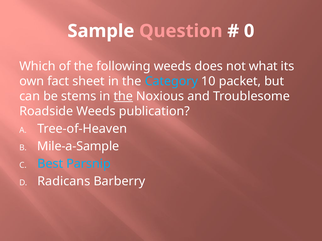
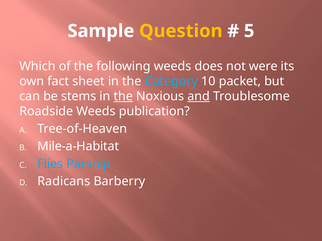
Question colour: pink -> yellow (181, 31)
0: 0 -> 5 (249, 31)
what: what -> were (263, 66)
and underline: none -> present (199, 96)
Mile-a-Sample: Mile-a-Sample -> Mile-a-Habitat (78, 147)
Best: Best -> Flies (50, 164)
